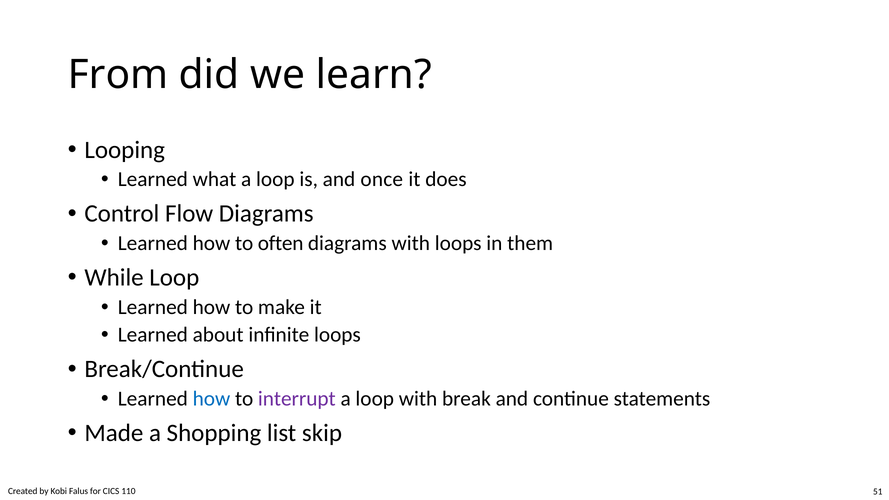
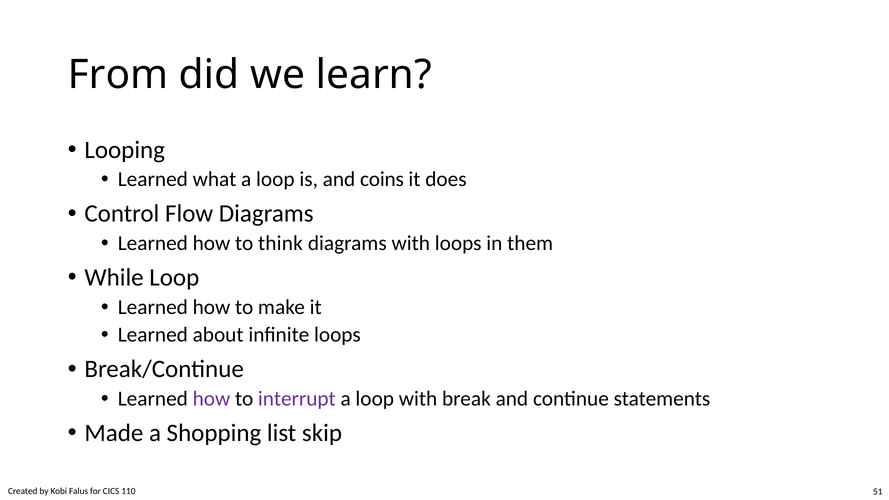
once: once -> coins (382, 179)
often: often -> think (280, 243)
how colour: blue -> purple (211, 399)
